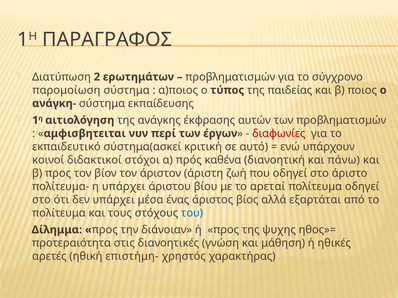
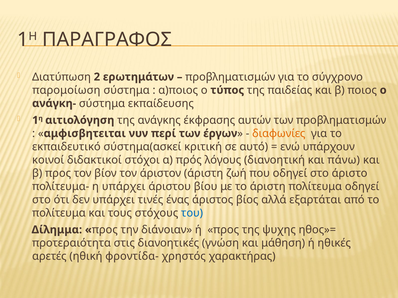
διαφωνίες colour: red -> orange (279, 134)
καθένα: καθένα -> λόγους (223, 160)
το αρεταί: αρεταί -> άριστη (268, 187)
μέσα: μέσα -> τινές (150, 200)
επιστήμη-: επιστήμη- -> φροντίδα- (132, 257)
